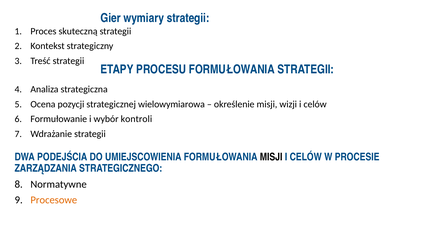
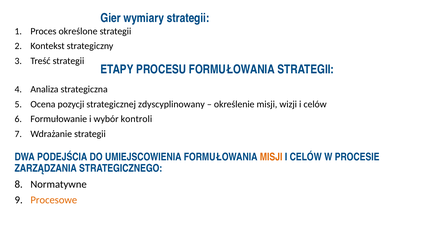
skuteczną: skuteczną -> określone (78, 31)
wielowymiarowa: wielowymiarowa -> zdyscyplinowany (171, 104)
MISJI colour: black -> orange (271, 157)
